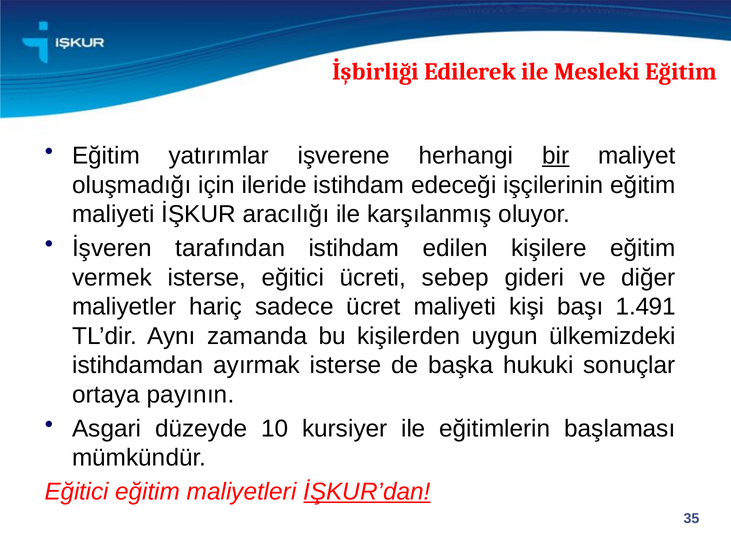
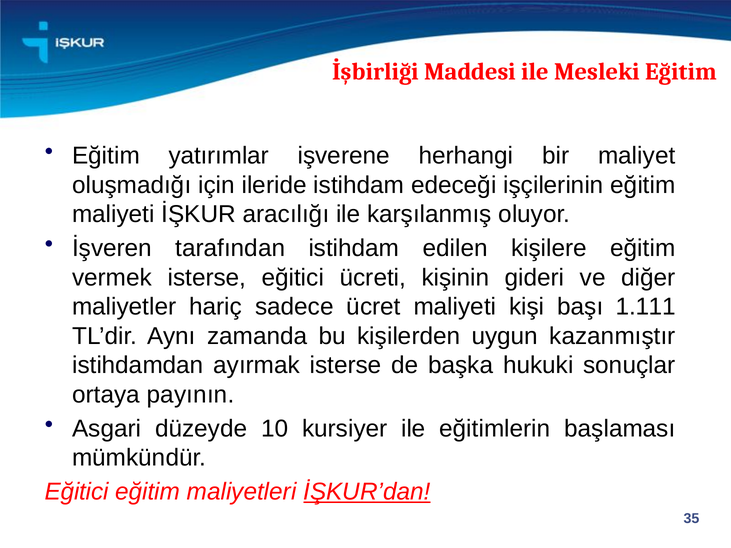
Edilerek: Edilerek -> Maddesi (470, 72)
bir underline: present -> none (556, 156)
sebep: sebep -> kişinin (455, 278)
1.491: 1.491 -> 1.111 (646, 307)
ülkemizdeki: ülkemizdeki -> kazanmıştır (612, 336)
